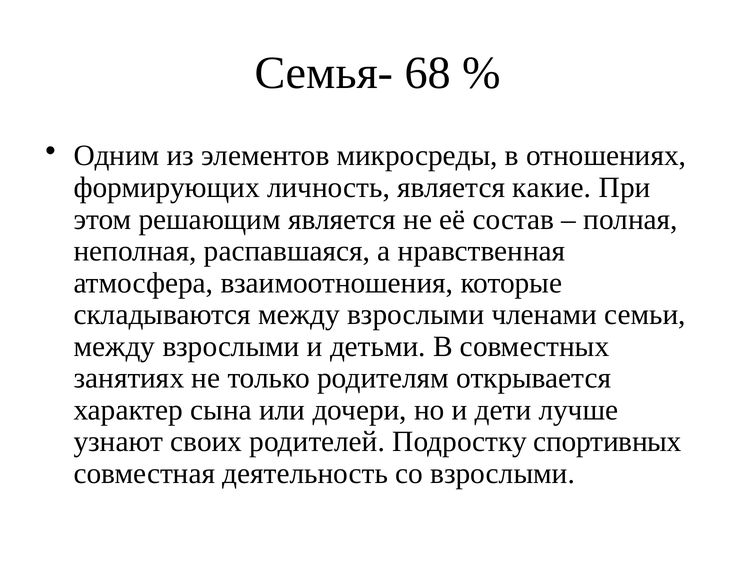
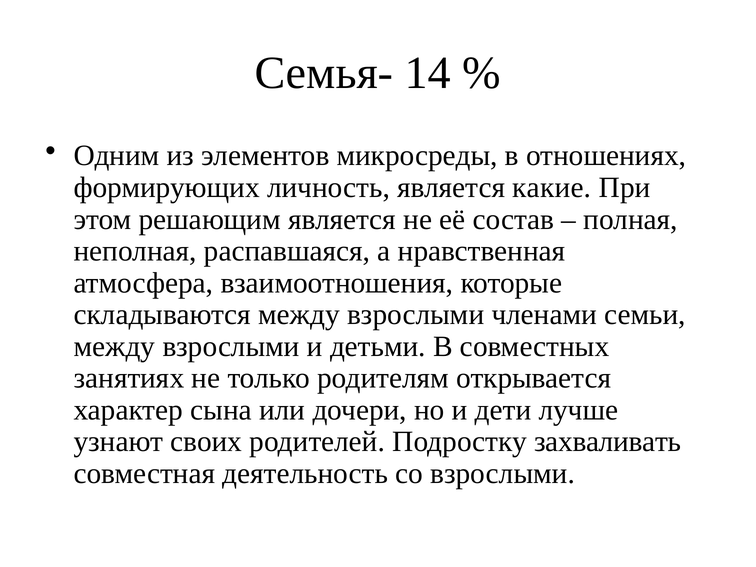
68: 68 -> 14 (428, 73)
спортивных: спортивных -> захваливать (608, 442)
